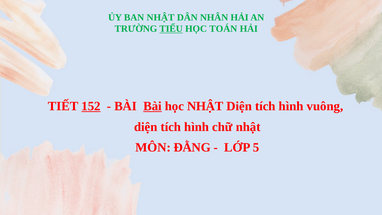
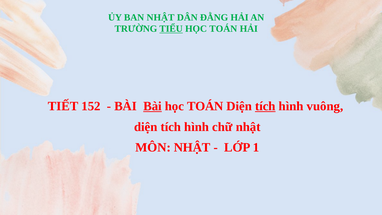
NHÂN: NHÂN -> ĐẰNG (214, 17)
152 underline: present -> none (91, 106)
NHẬT: NHẬT -> TOÁN (205, 106)
tích underline: none -> present (265, 106)
MÔN ĐẰNG: ĐẰNG -> NHẬT (192, 147)
5: 5 -> 1 (256, 147)
